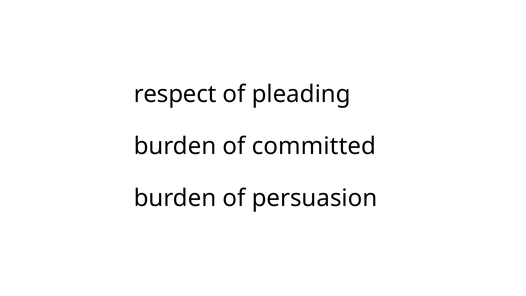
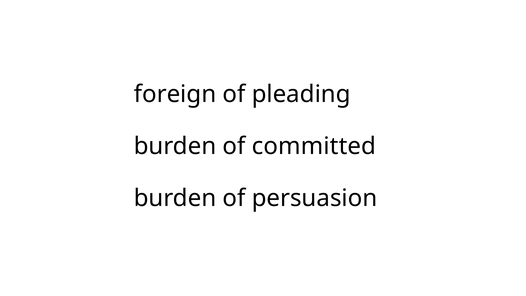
respect: respect -> foreign (175, 94)
